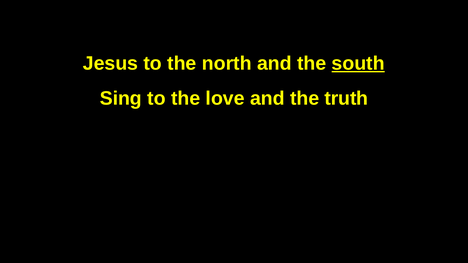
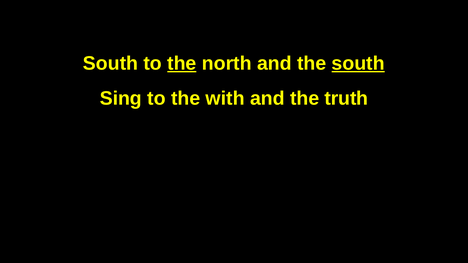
Jesus: Jesus -> South (111, 63)
the underline: none -> present (182, 63)
love: love -> with (225, 98)
